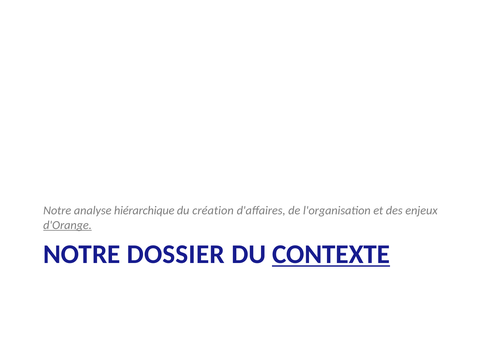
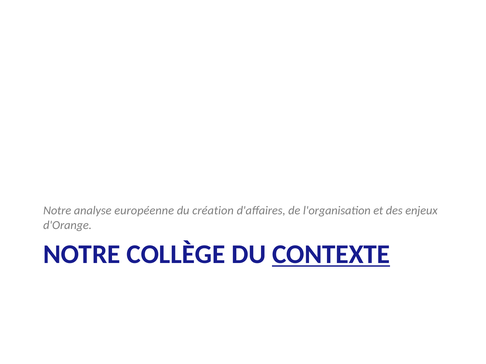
hiérarchique: hiérarchique -> européenne (144, 211)
d'Orange underline: present -> none (68, 225)
DOSSIER: DOSSIER -> COLLÈGE (176, 255)
